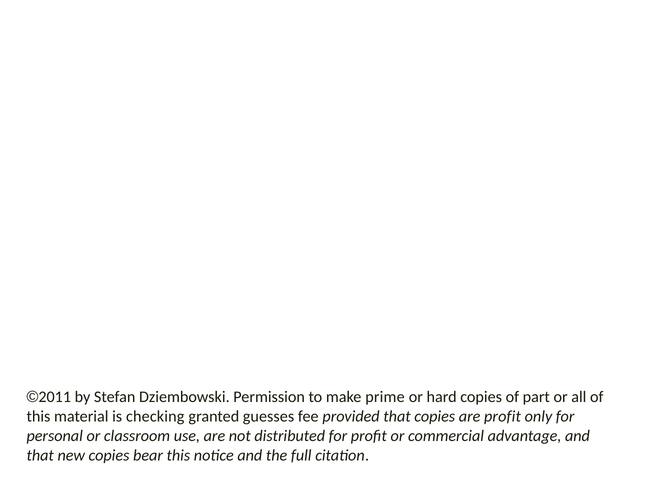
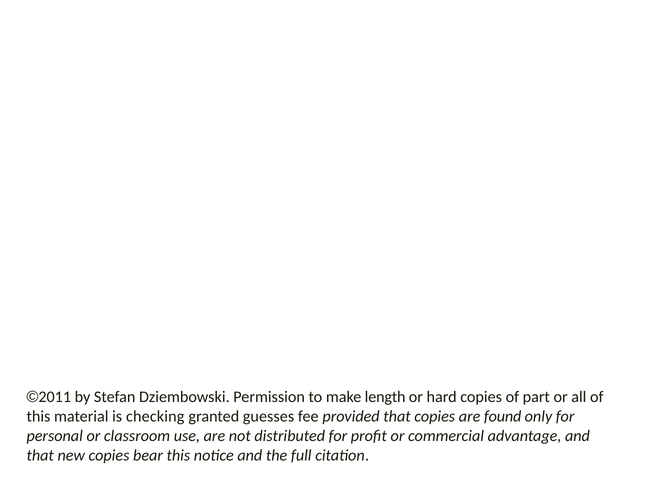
prime: prime -> length (385, 398)
are profit: profit -> found (503, 417)
